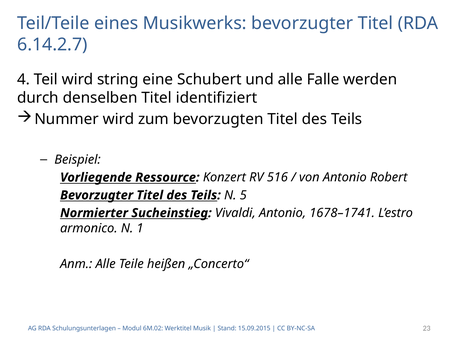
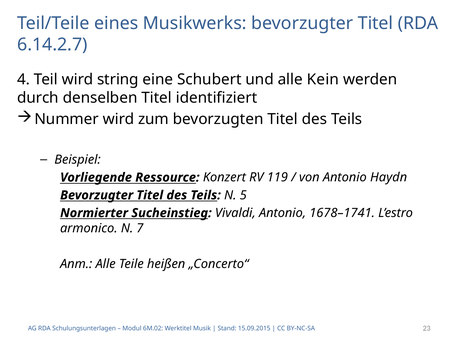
Falle: Falle -> Kein (323, 80)
516: 516 -> 119 (277, 178)
Robert: Robert -> Haydn (389, 178)
1: 1 -> 7 (140, 229)
